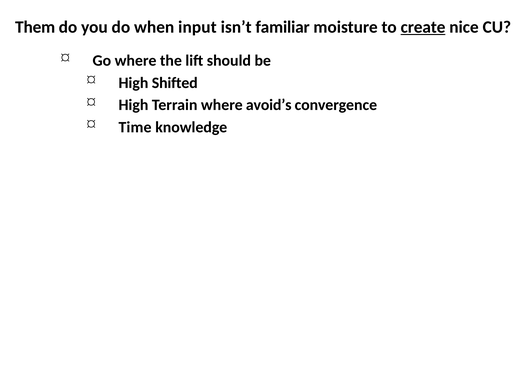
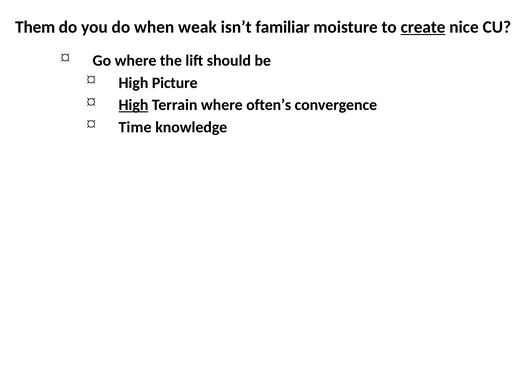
input: input -> weak (197, 27)
Shifted: Shifted -> Picture (175, 83)
High underline: none -> present (133, 105)
avoid’s: avoid’s -> often’s (269, 105)
